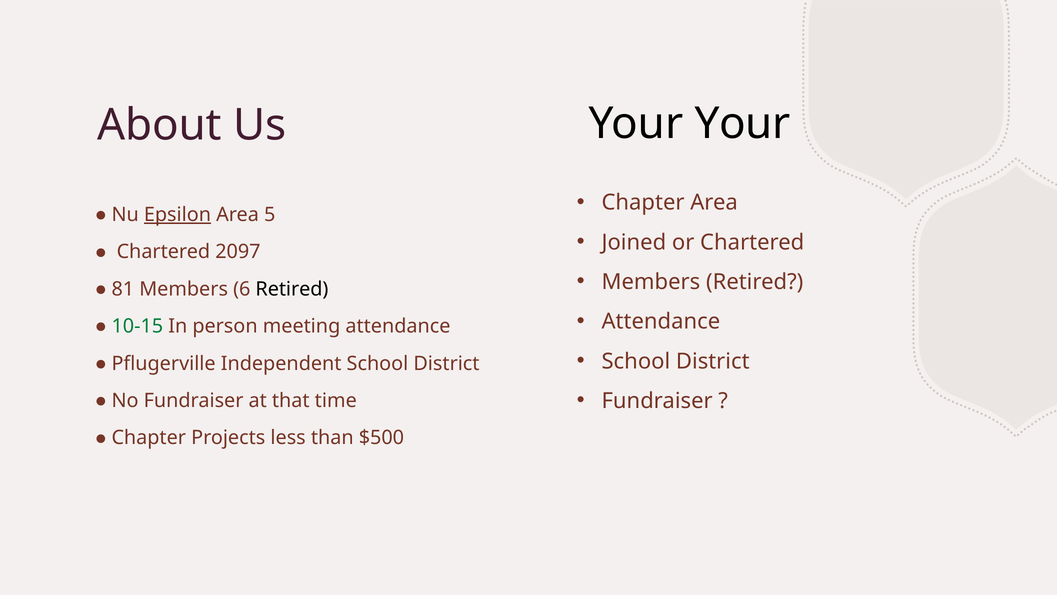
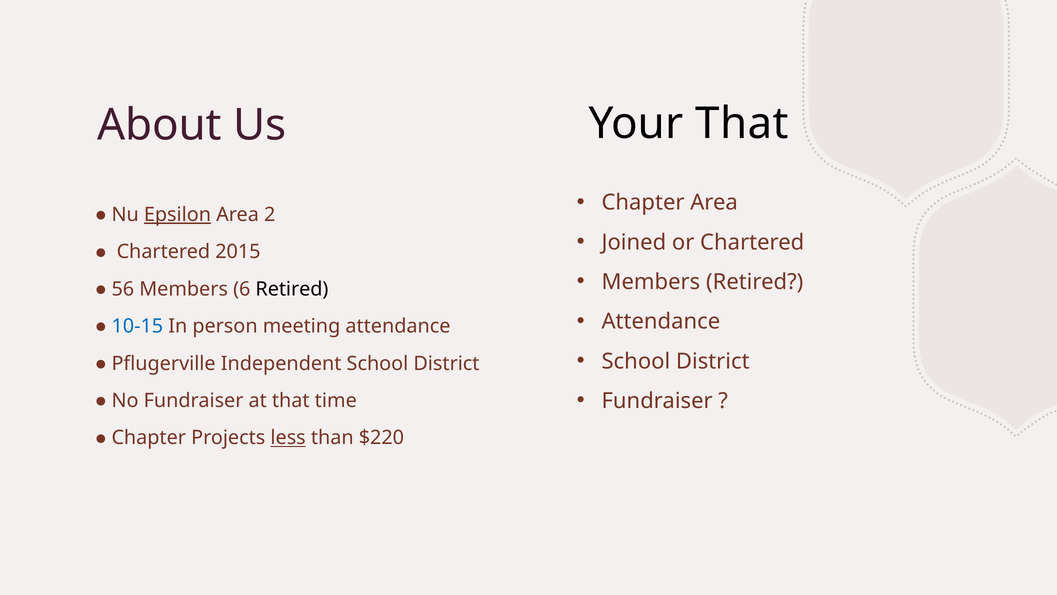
Your Your: Your -> That (742, 124)
5: 5 -> 2 (270, 215)
2097: 2097 -> 2015 (238, 252)
81: 81 -> 56 (123, 289)
10-15 colour: green -> blue (137, 326)
less underline: none -> present (288, 438)
$500: $500 -> $220 (381, 438)
